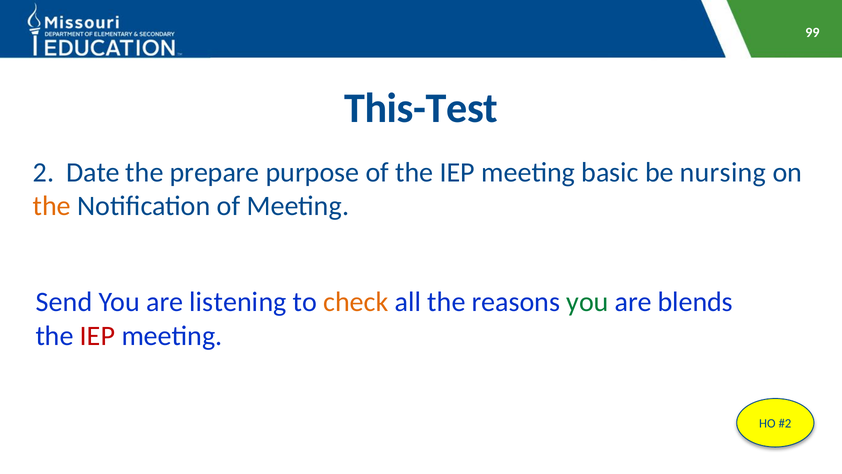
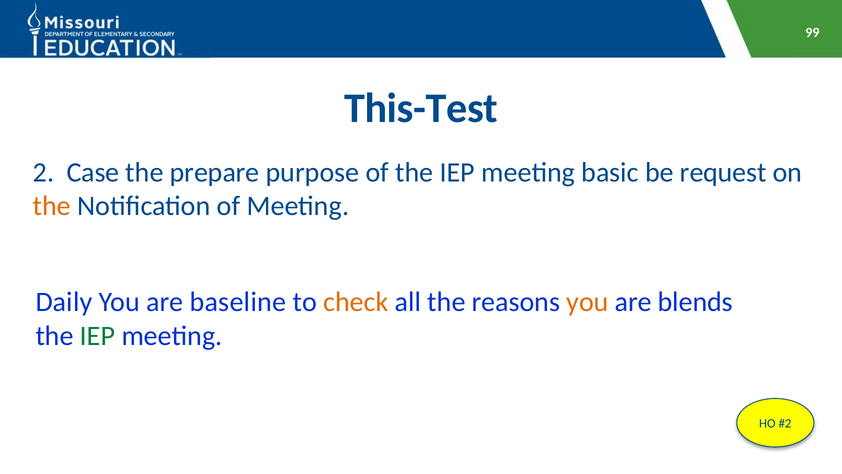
Date: Date -> Case (93, 172)
nursing: nursing -> request (723, 172)
Send: Send -> Daily (64, 302)
listening: listening -> baseline (238, 302)
you colour: green -> orange (587, 302)
IEP colour: red -> green (98, 336)
